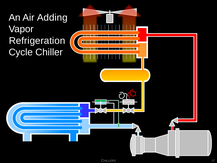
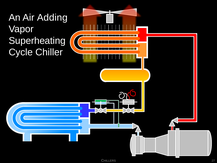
Refrigeration: Refrigeration -> Superheating (37, 41)
